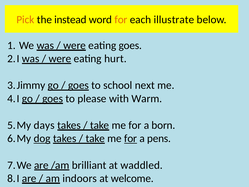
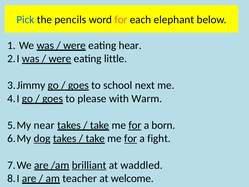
Pick colour: orange -> blue (25, 20)
instead: instead -> pencils (70, 20)
illustrate: illustrate -> elephant (174, 20)
eating goes: goes -> hear (130, 45)
hurt: hurt -> little (116, 59)
days: days -> near (44, 125)
for underline: none -> present (135, 125)
pens: pens -> fight (159, 138)
brilliant underline: none -> present (89, 165)
indoors: indoors -> teacher (80, 178)
